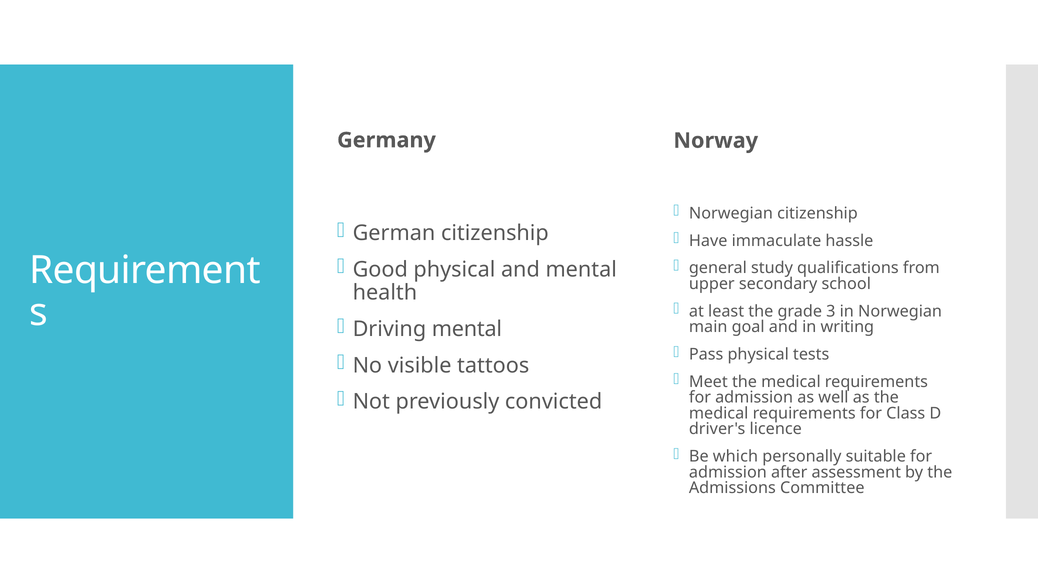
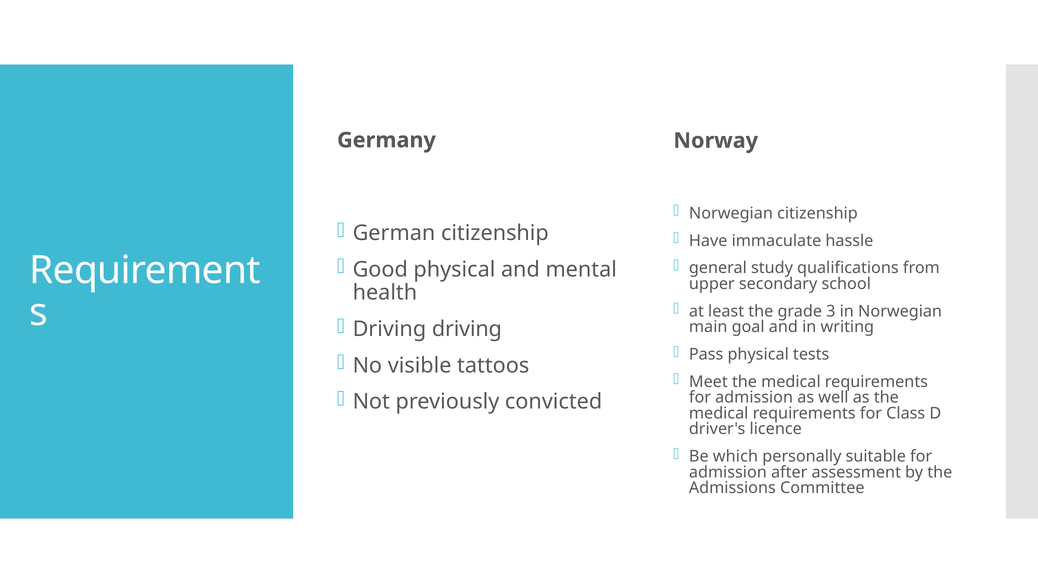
Driving mental: mental -> driving (467, 329)
